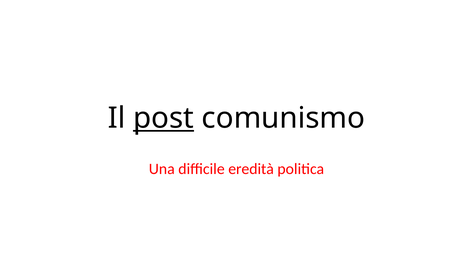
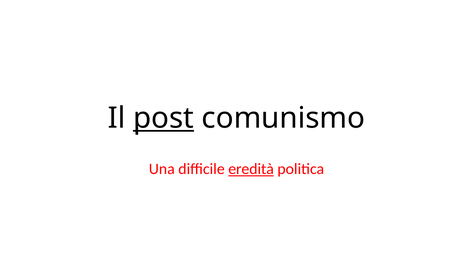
eredità underline: none -> present (251, 169)
